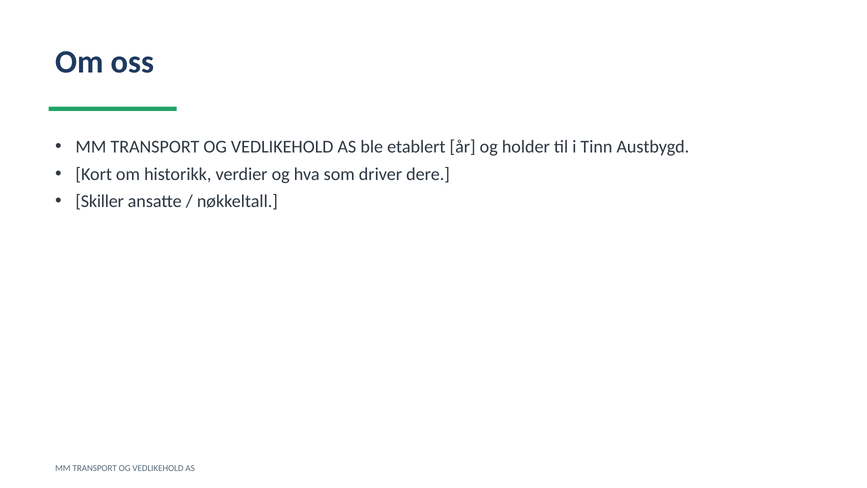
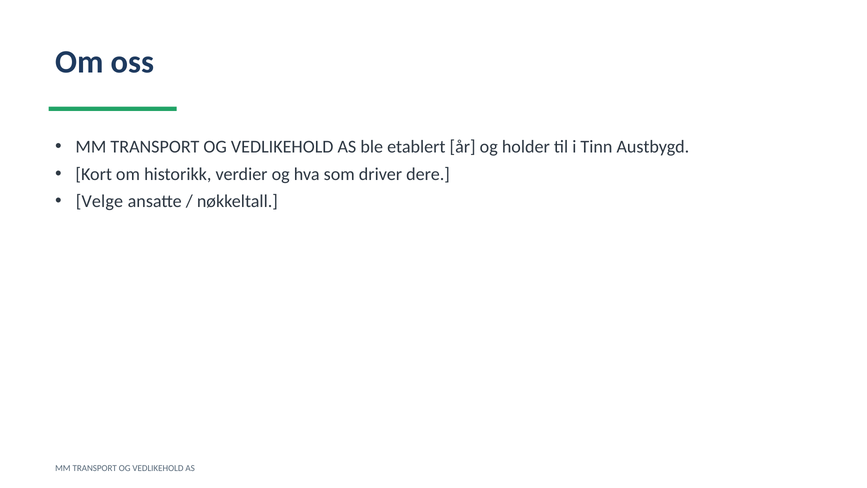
Skiller: Skiller -> Velge (99, 201)
